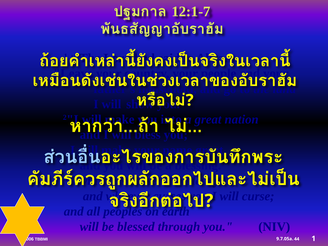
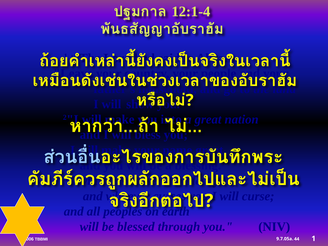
12:1-7: 12:1-7 -> 12:1-4 (191, 11)
